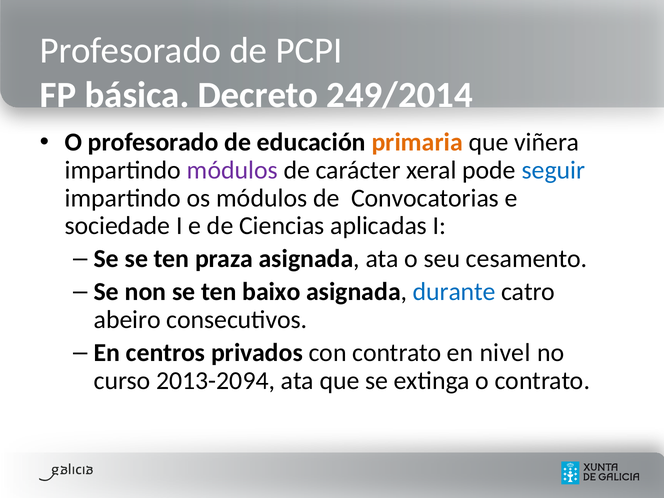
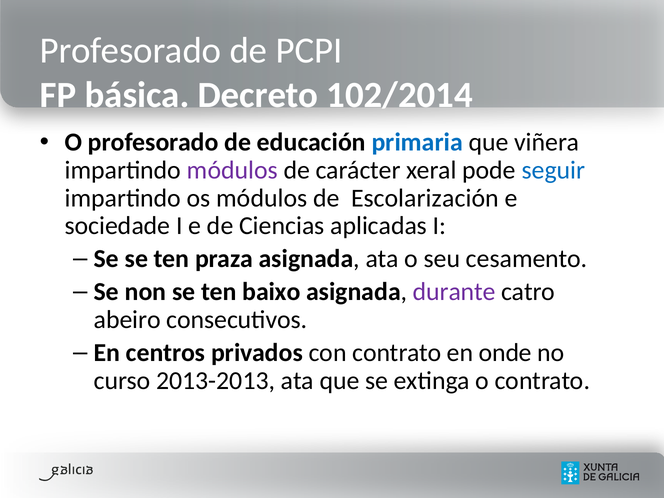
249/2014: 249/2014 -> 102/2014 (400, 95)
primaria colour: orange -> blue (417, 142)
Convocatorias: Convocatorias -> Escolarización (425, 198)
durante colour: blue -> purple (454, 292)
nivel: nivel -> onde (505, 353)
2013-2094: 2013-2094 -> 2013-2013 (216, 381)
